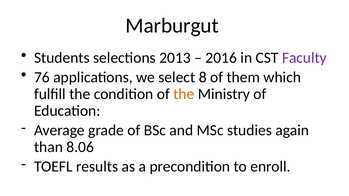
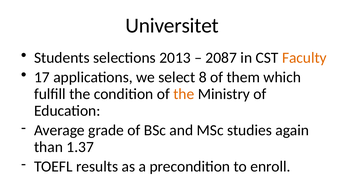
Marburgut: Marburgut -> Universitet (172, 26)
2016: 2016 -> 2087 (221, 58)
Faculty colour: purple -> orange (304, 58)
76: 76 -> 17 (42, 78)
8.06: 8.06 -> 1.37 (80, 147)
